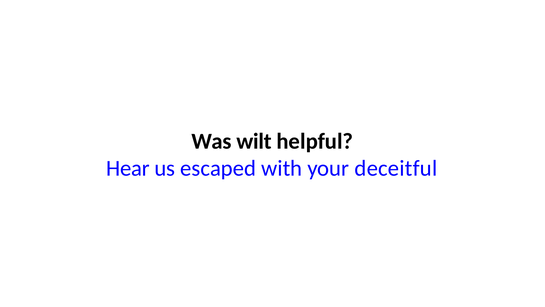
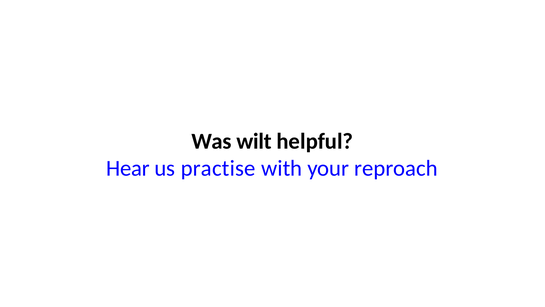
escaped: escaped -> practise (218, 168)
deceitful: deceitful -> reproach (396, 168)
